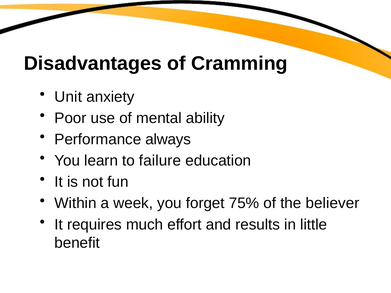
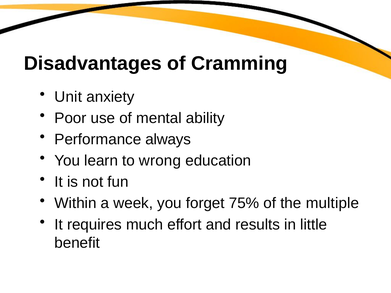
failure: failure -> wrong (160, 161)
believer: believer -> multiple (332, 203)
